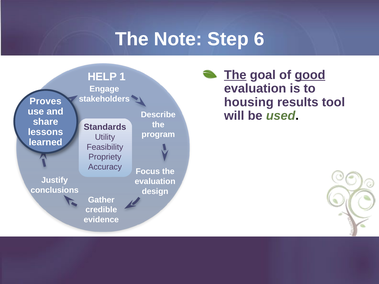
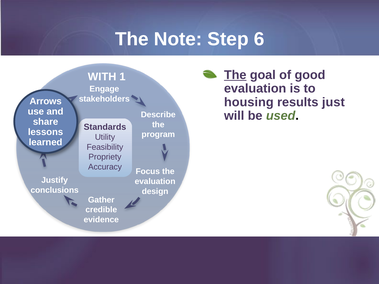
good underline: present -> none (310, 75)
HELP: HELP -> WITH (102, 77)
tool: tool -> just (333, 102)
Proves: Proves -> Arrows (46, 101)
